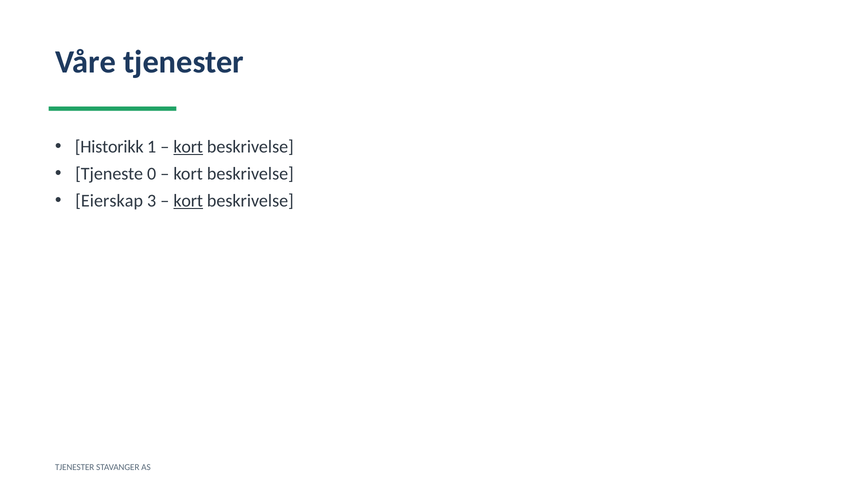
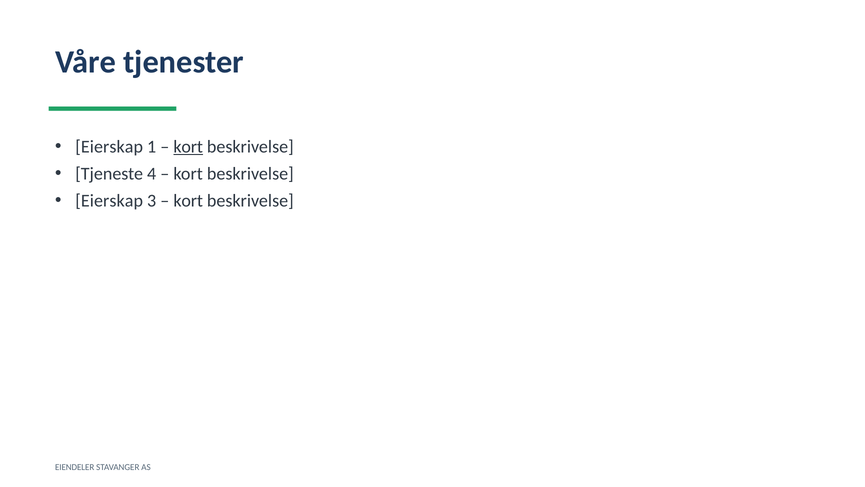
Historikk: Historikk -> Eierskap (109, 147)
0: 0 -> 4 (152, 174)
kort underline: present -> none (188, 201)
TJENESTER: TJENESTER -> EIENDELER (75, 467)
